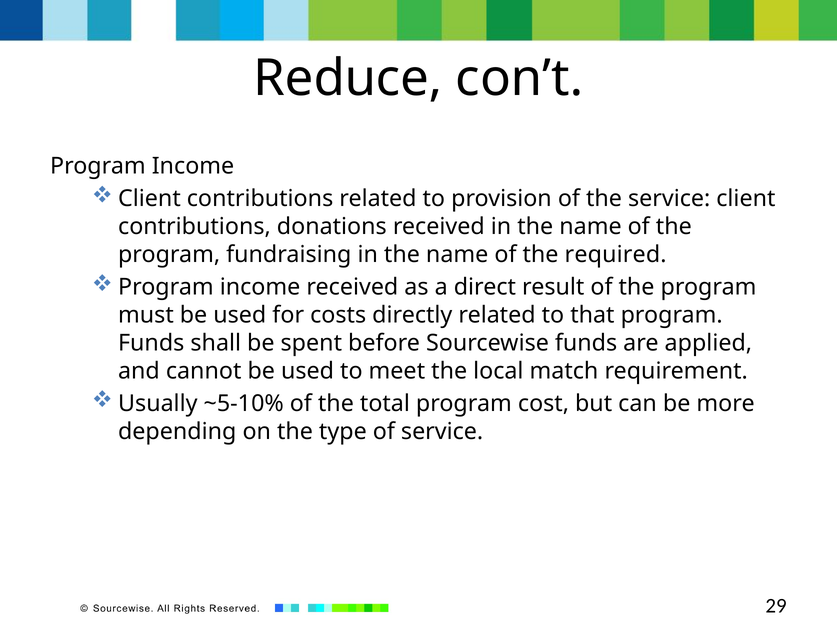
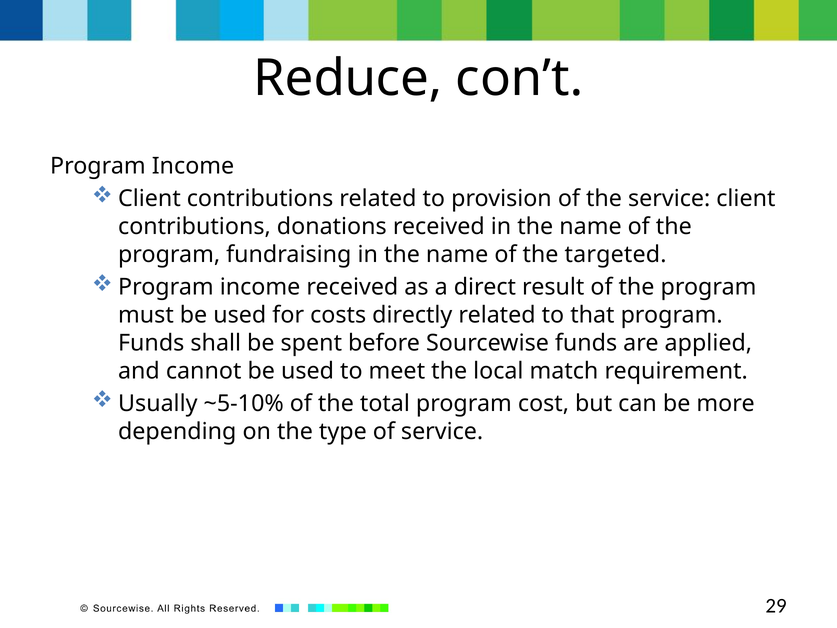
required: required -> targeted (616, 255)
